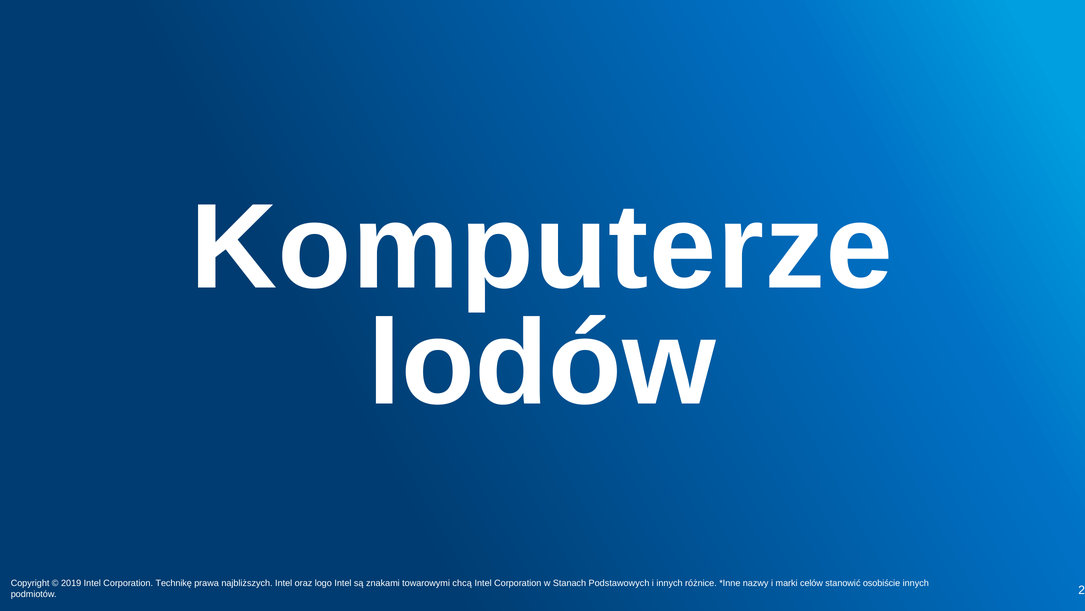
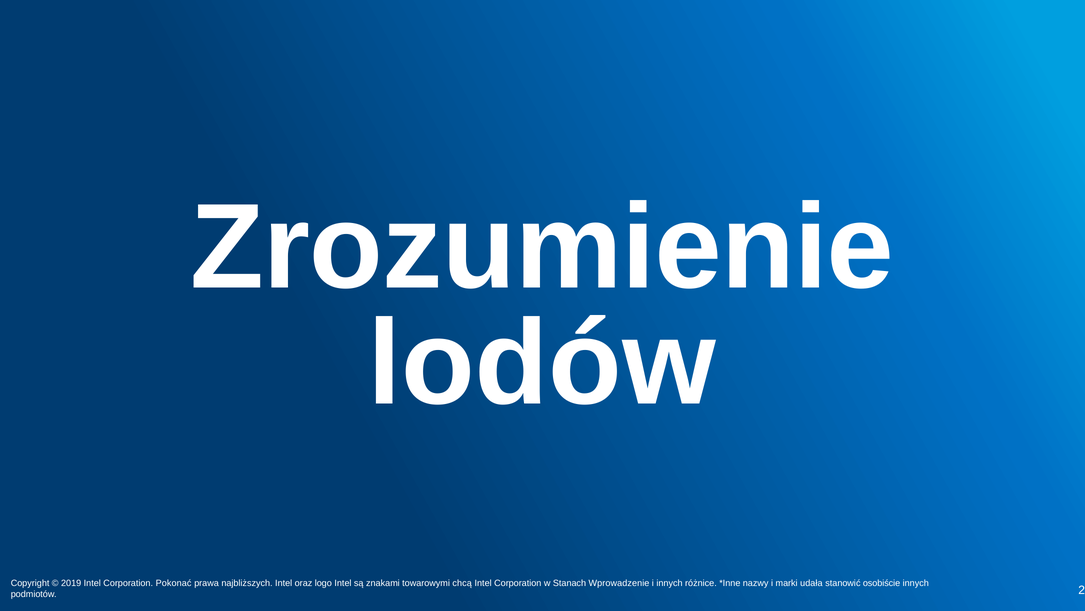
Komputerze: Komputerze -> Zrozumienie (542, 248)
Technikę: Technikę -> Pokonać (174, 583)
Podstawowych: Podstawowych -> Wprowadzenie (619, 583)
celów: celów -> udała (811, 583)
